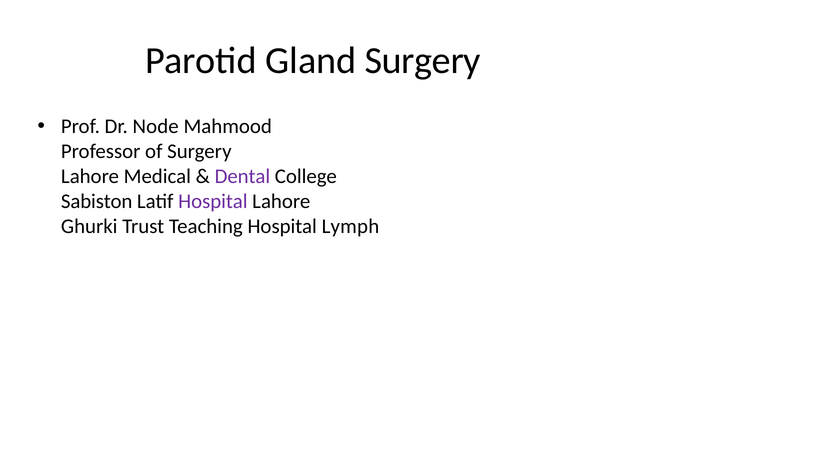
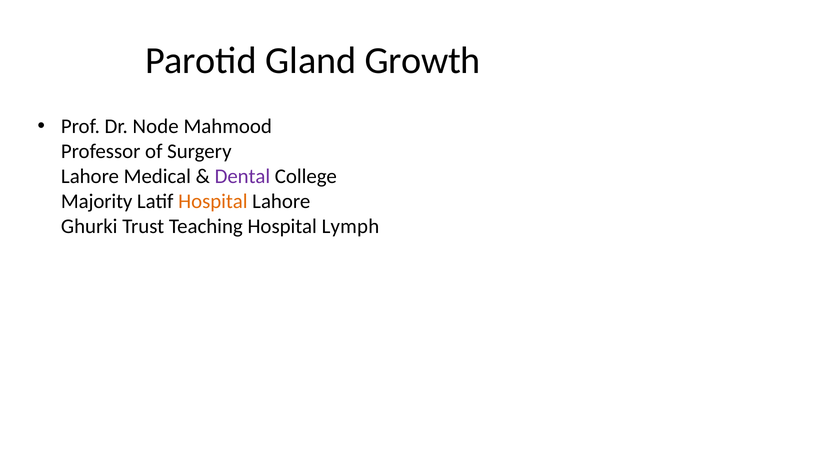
Gland Surgery: Surgery -> Growth (423, 61)
Sabiston: Sabiston -> Majority (97, 202)
Hospital colour: purple -> orange (213, 202)
